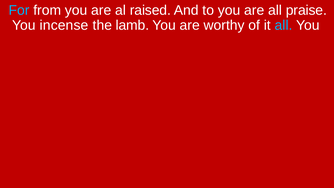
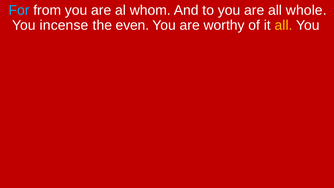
raised: raised -> whom (150, 10)
praise: praise -> whole (306, 10)
lamb: lamb -> even (132, 25)
all colour: light blue -> yellow (284, 25)
